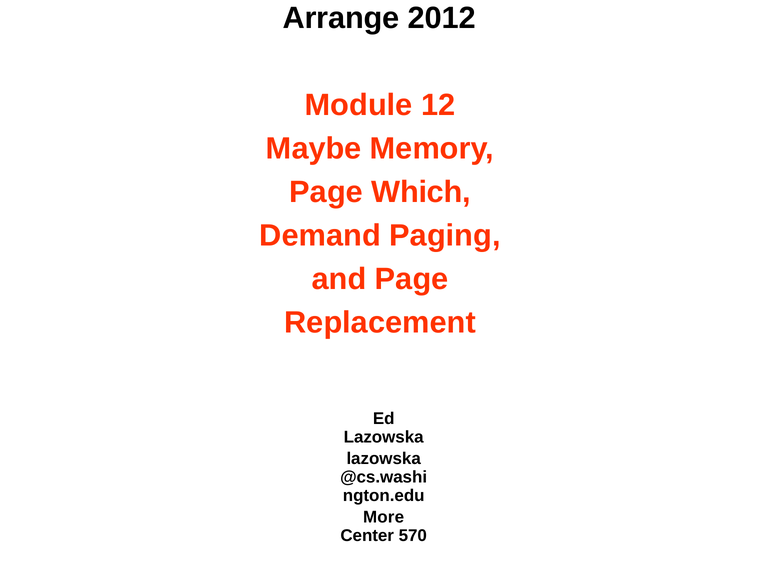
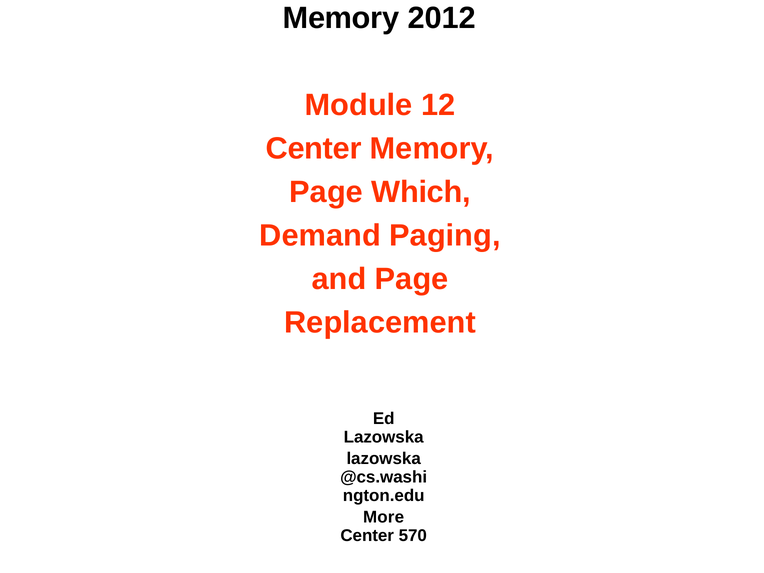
Arrange: Arrange -> Memory (341, 18)
Maybe: Maybe -> Center (314, 148)
